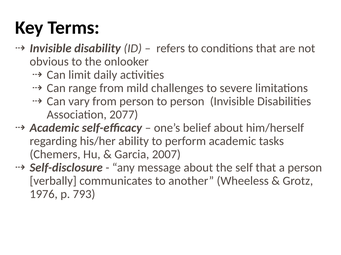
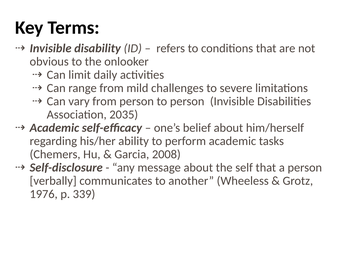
2077: 2077 -> 2035 (124, 115)
2007: 2007 -> 2008 (166, 155)
793: 793 -> 339 (84, 195)
